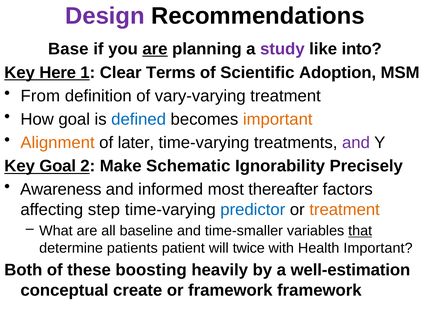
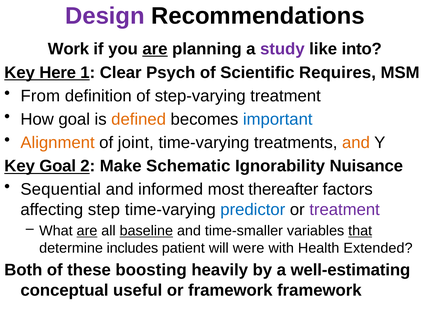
Base: Base -> Work (68, 49)
Terms: Terms -> Psych (171, 73)
Adoption: Adoption -> Requires (337, 73)
vary-varying: vary-varying -> step-varying (200, 96)
defined colour: blue -> orange (139, 119)
important colour: orange -> blue (278, 119)
later: later -> joint (136, 143)
and colour: purple -> orange (356, 143)
Precisely: Precisely -> Nuisance (366, 166)
Awareness: Awareness -> Sequential (61, 190)
treatment colour: orange -> purple (345, 210)
are underline: none -> present (87, 231)
baseline underline: none -> present (146, 231)
patients: patients -> includes (132, 248)
twice: twice -> were (249, 248)
Health Important: Important -> Extended (378, 248)
well-estimation: well-estimation -> well-estimating (350, 271)
create: create -> useful (138, 291)
